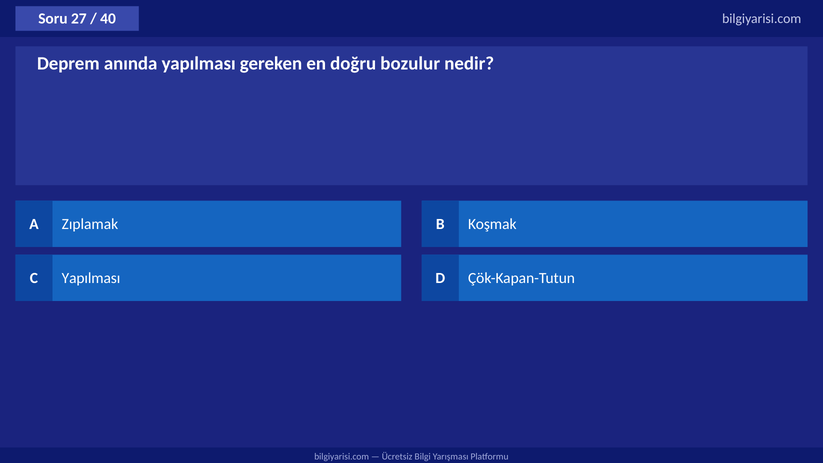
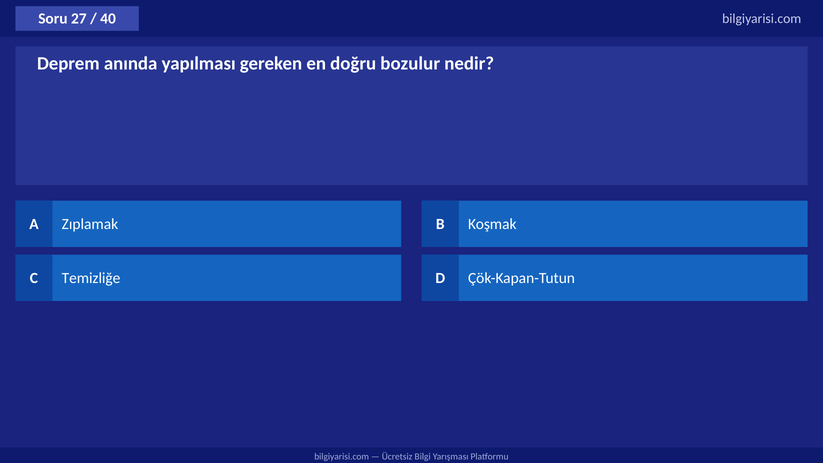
C Yapılması: Yapılması -> Temizliğe (91, 278)
